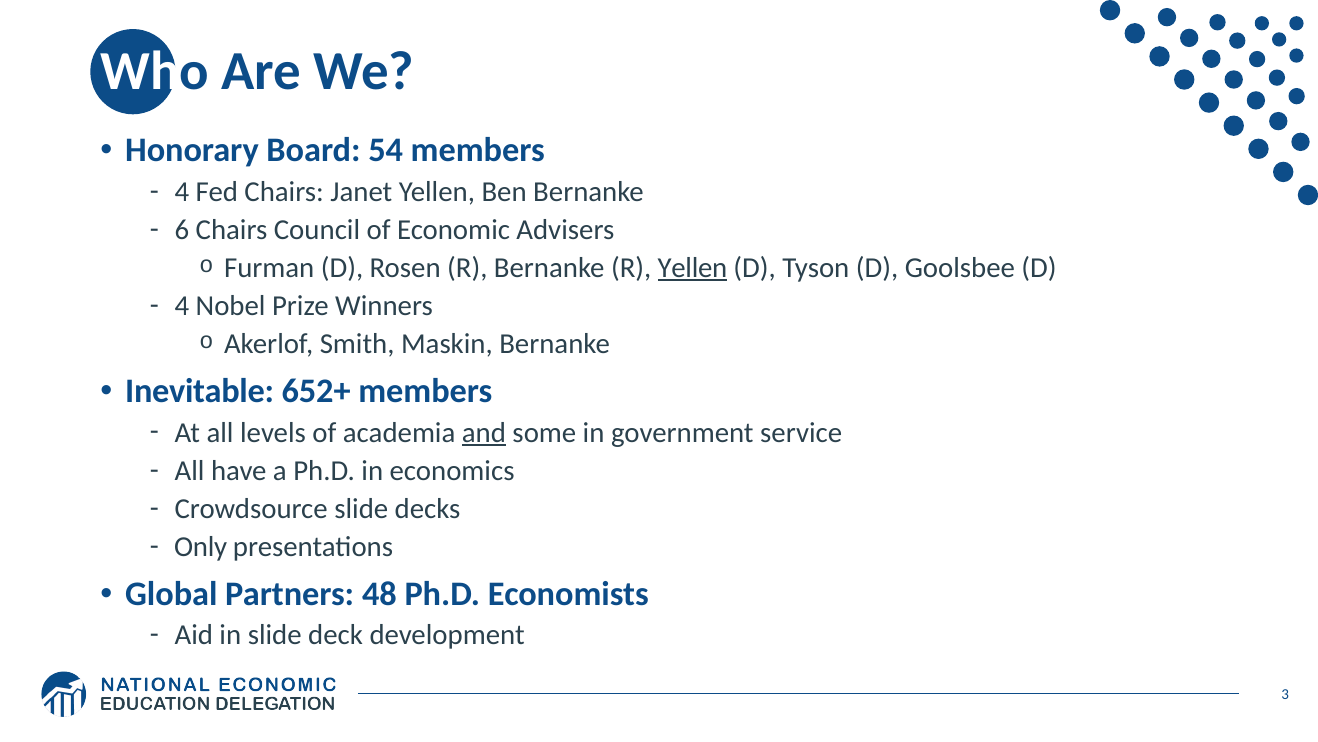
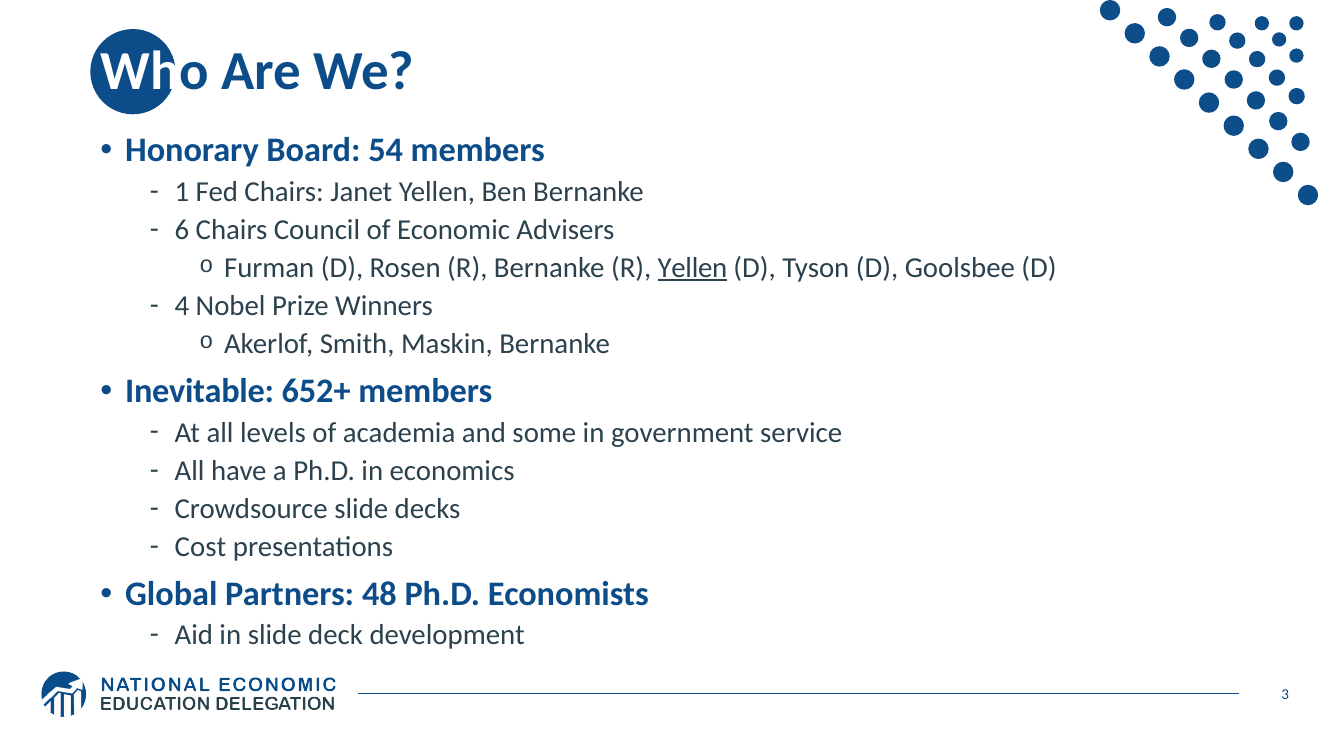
4: 4 -> 1 (182, 191)
and underline: present -> none (484, 432)
Only: Only -> Cost (200, 546)
